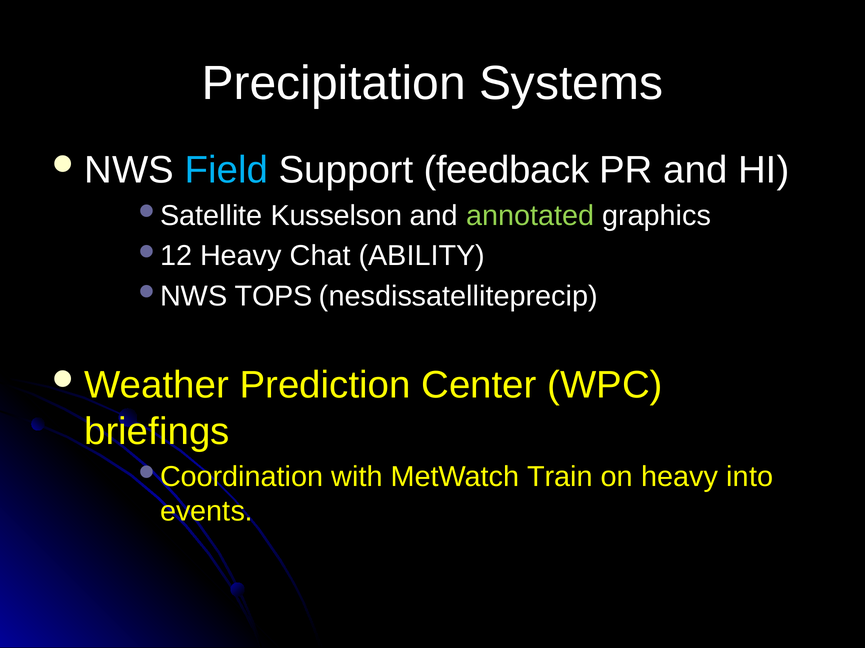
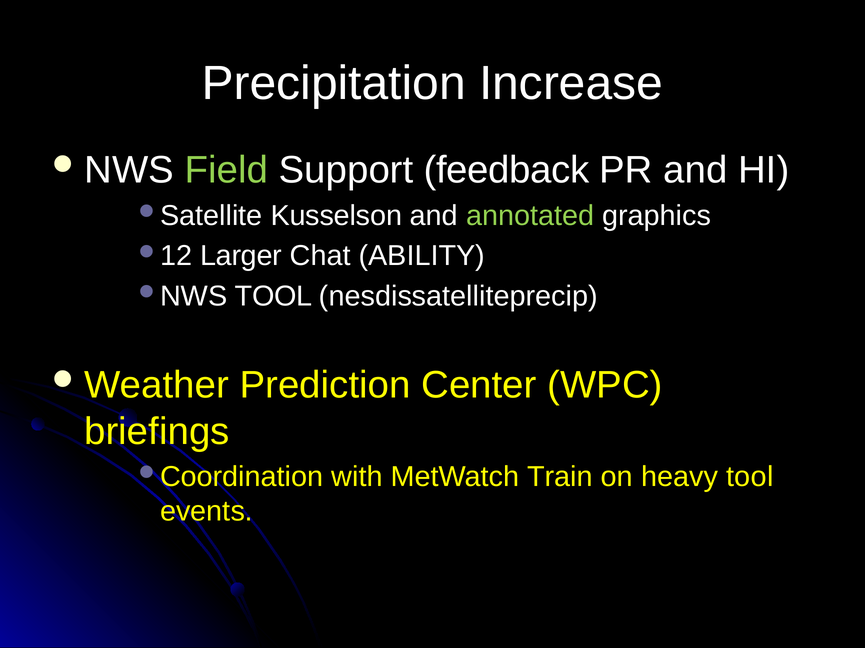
Systems: Systems -> Increase (571, 84)
Field colour: light blue -> light green (226, 170)
Heavy: Heavy -> Larger (241, 256)
TOPS: TOPS -> TOOL (274, 297)
heavy into: into -> tool (750, 477)
